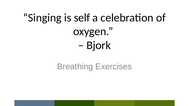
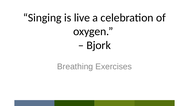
self: self -> live (82, 18)
